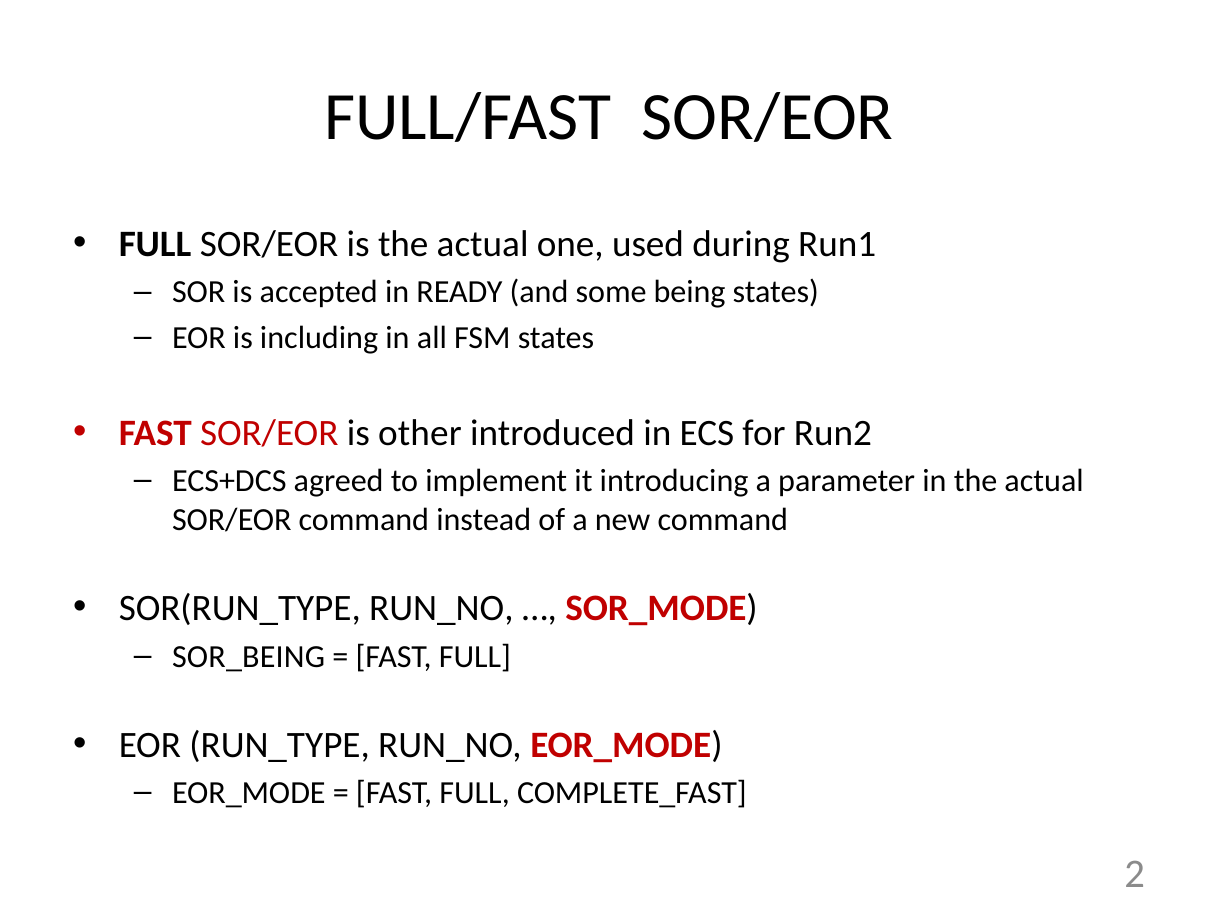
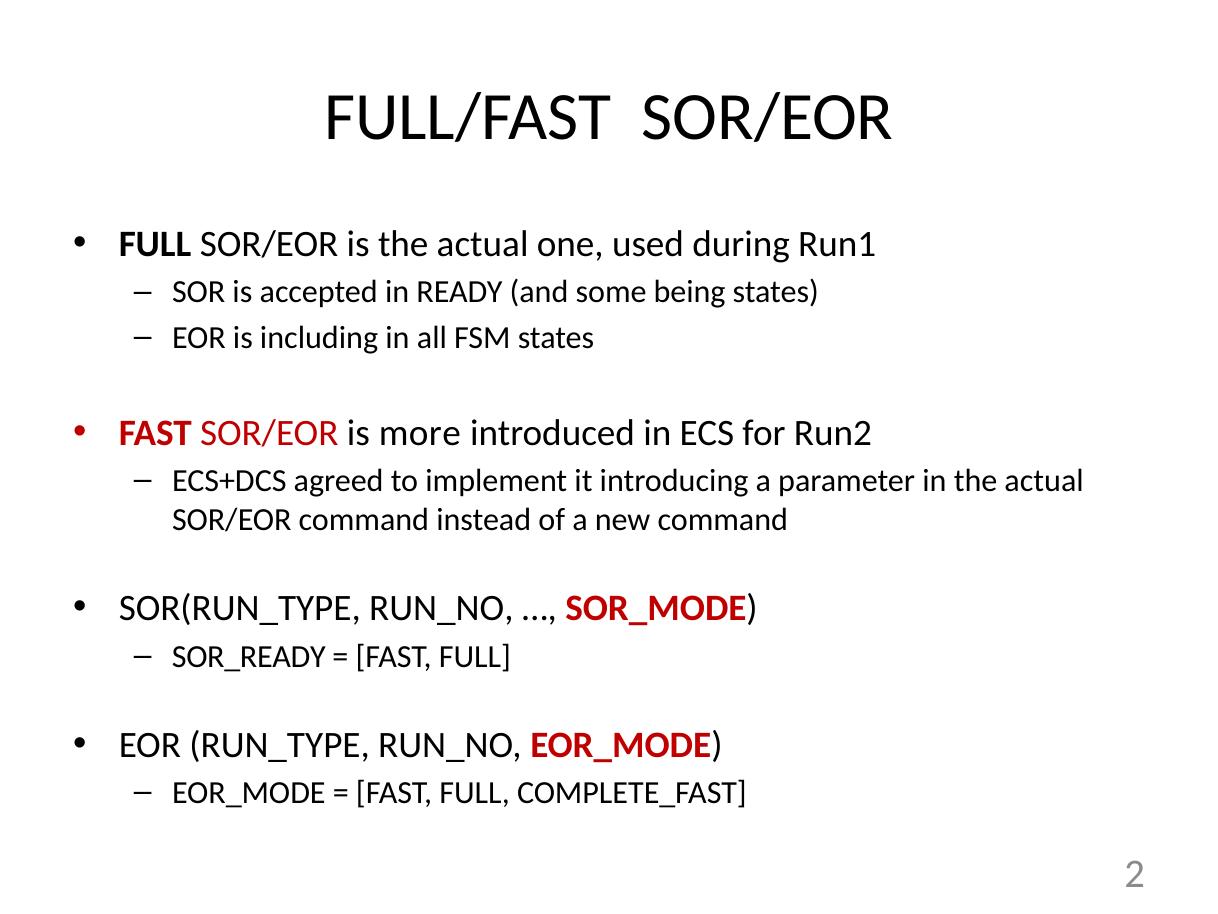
other: other -> more (420, 433)
SOR_BEING: SOR_BEING -> SOR_READY (249, 656)
